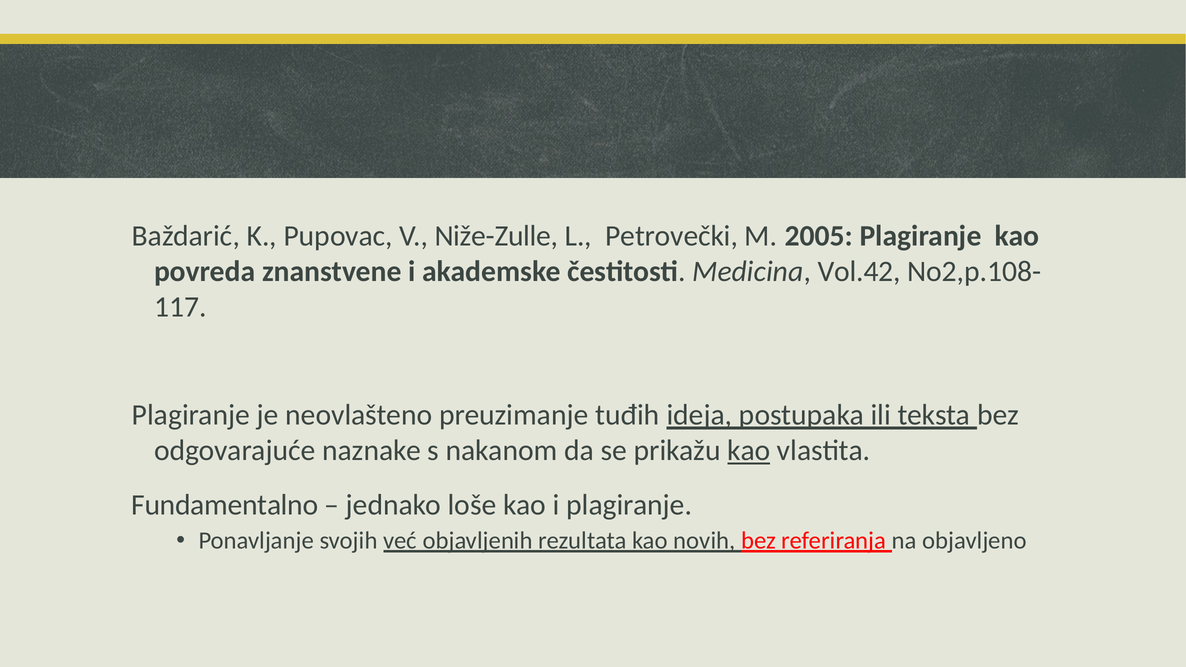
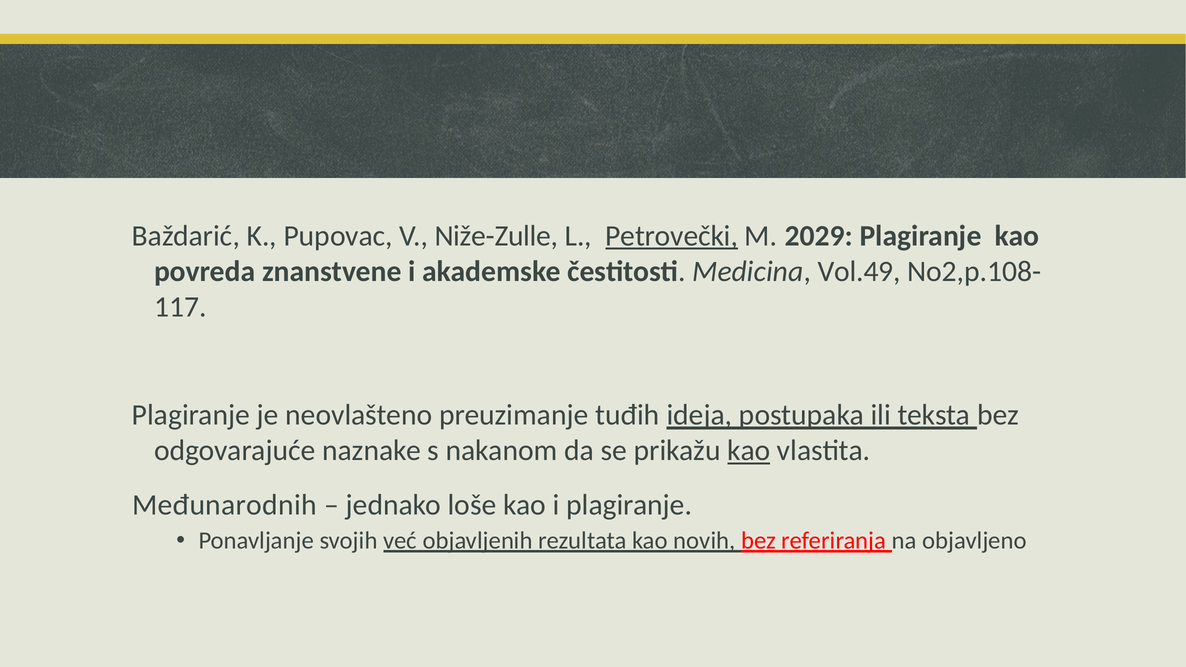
Petrovečki underline: none -> present (672, 236)
2005: 2005 -> 2029 (819, 236)
Vol.42: Vol.42 -> Vol.49 (859, 271)
Fundamentalno: Fundamentalno -> Međunarodnih (225, 505)
